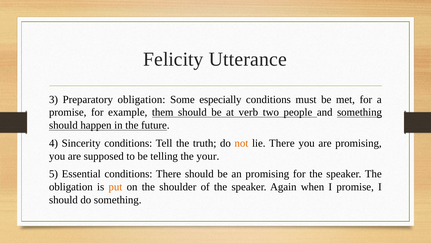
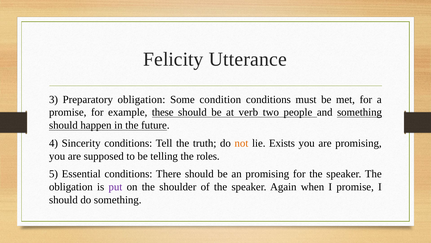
especially: especially -> condition (220, 99)
them: them -> these (163, 112)
lie There: There -> Exists (282, 143)
your: your -> roles (208, 156)
put colour: orange -> purple (115, 187)
